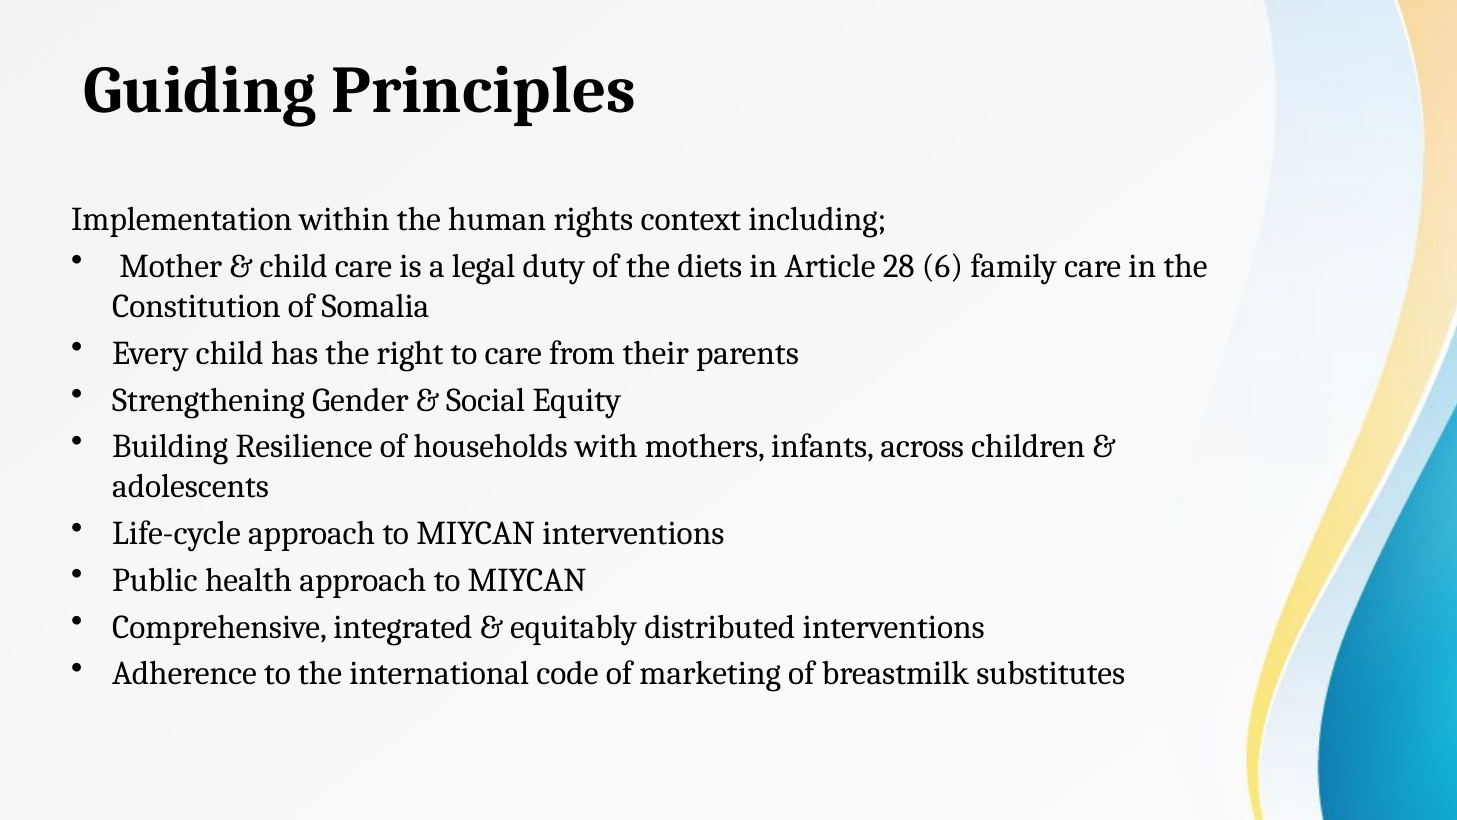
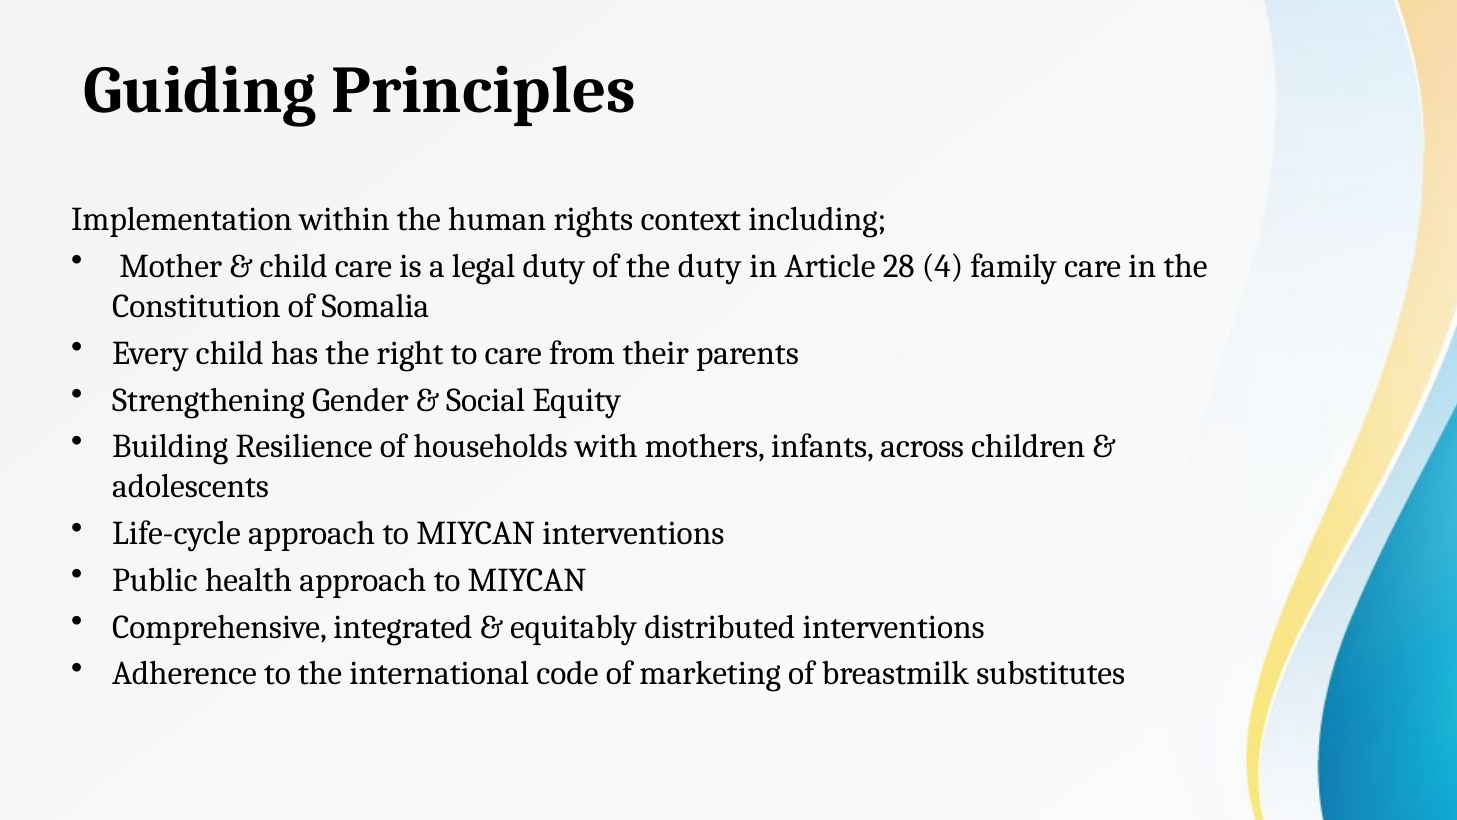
the diets: diets -> duty (710, 266)
6: 6 -> 4 (943, 266)
